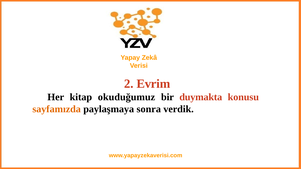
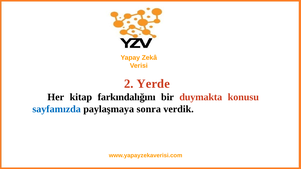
Evrim: Evrim -> Yerde (153, 84)
okuduğumuz: okuduğumuz -> farkındalığını (127, 97)
sayfamızda colour: orange -> blue (57, 109)
